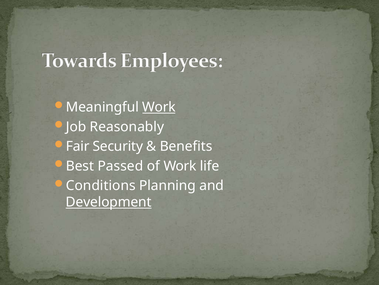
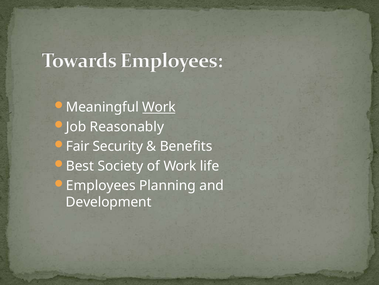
Passed: Passed -> Society (120, 166)
Conditions: Conditions -> Employees (101, 185)
Development underline: present -> none (109, 202)
